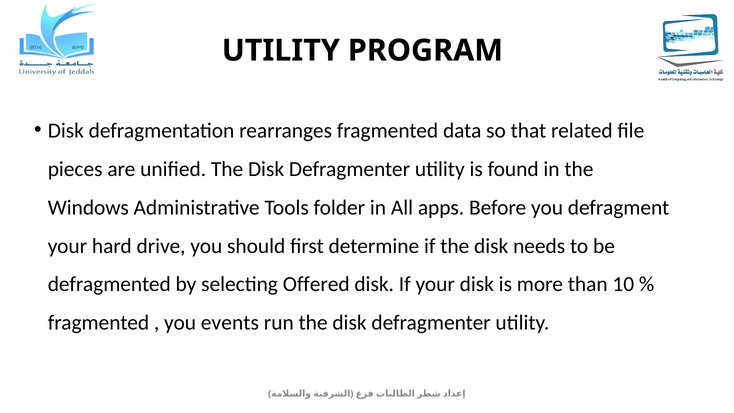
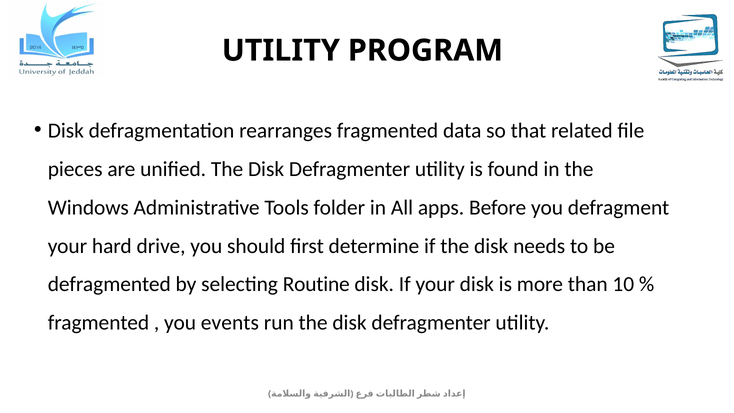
Offered: Offered -> Routine (316, 284)
